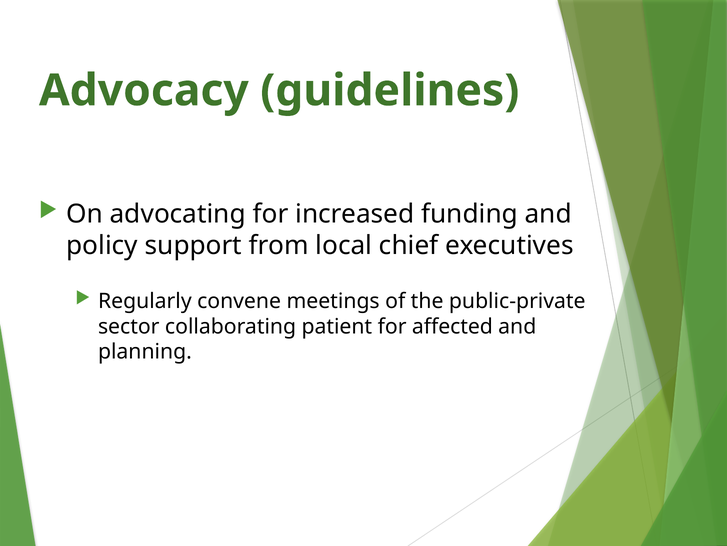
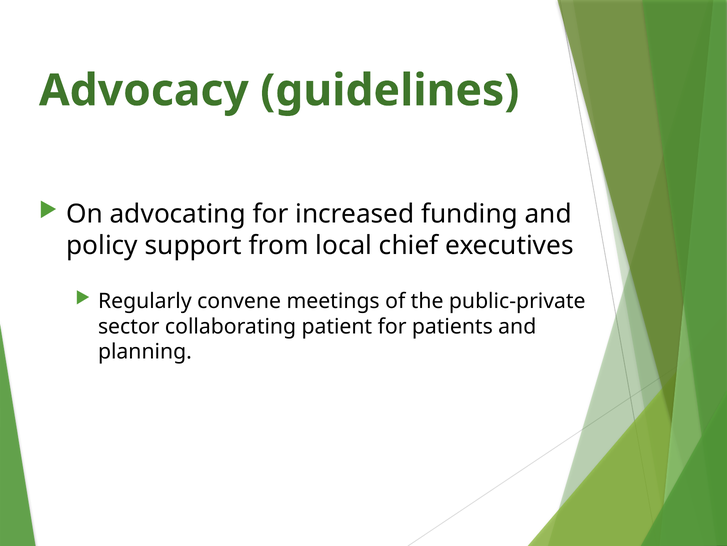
affected: affected -> patients (452, 326)
